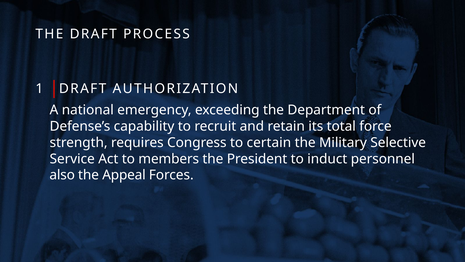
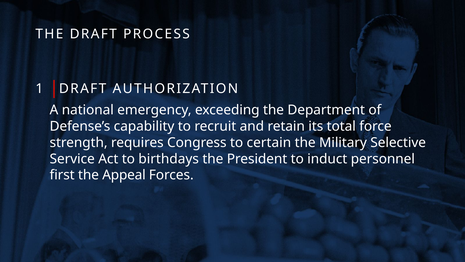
members: members -> birthdays (169, 159)
also: also -> first (62, 175)
